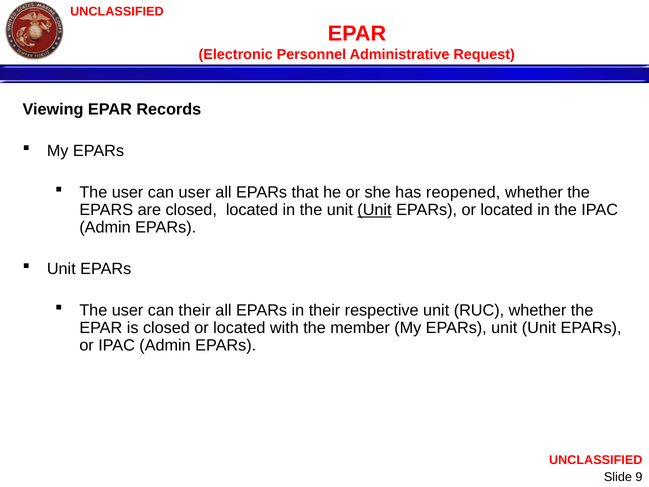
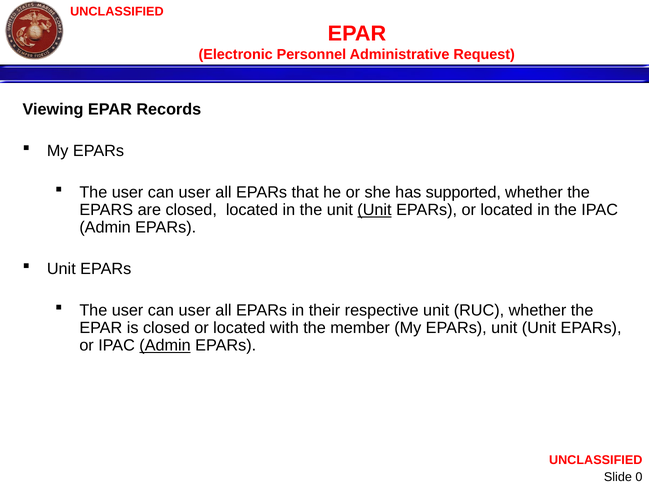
reopened: reopened -> supported (463, 192)
their: their -> user (195, 310)
Admin underline: none -> present (165, 345)
9: 9 -> 0 (639, 477)
